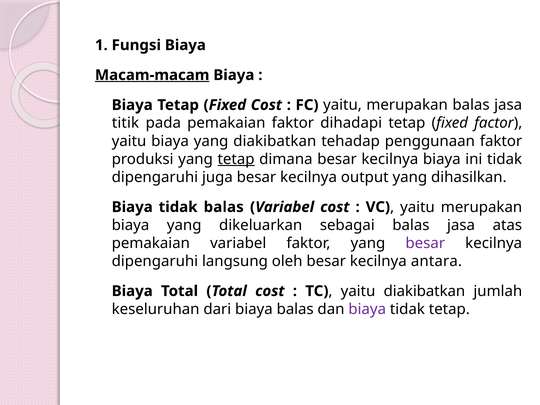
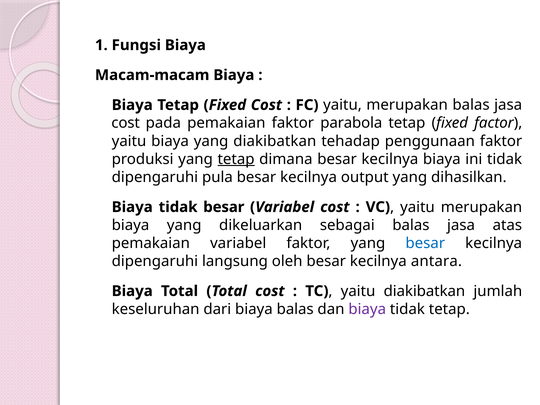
Macam-macam underline: present -> none (152, 75)
titik: titik -> cost (126, 123)
dihadapi: dihadapi -> parabola (351, 123)
juga: juga -> pula (217, 177)
tidak balas: balas -> besar (224, 207)
besar colour: purple -> blue (425, 243)
